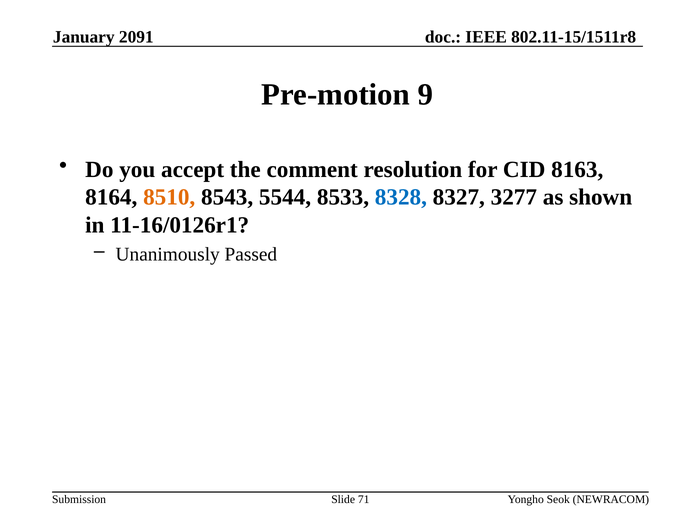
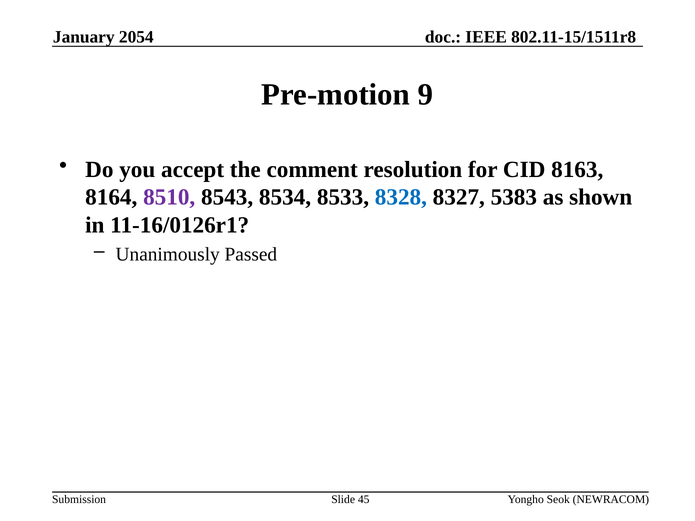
2091: 2091 -> 2054 (136, 37)
8510 colour: orange -> purple (169, 197)
5544: 5544 -> 8534 (285, 197)
3277: 3277 -> 5383 (514, 197)
71: 71 -> 45 (364, 500)
